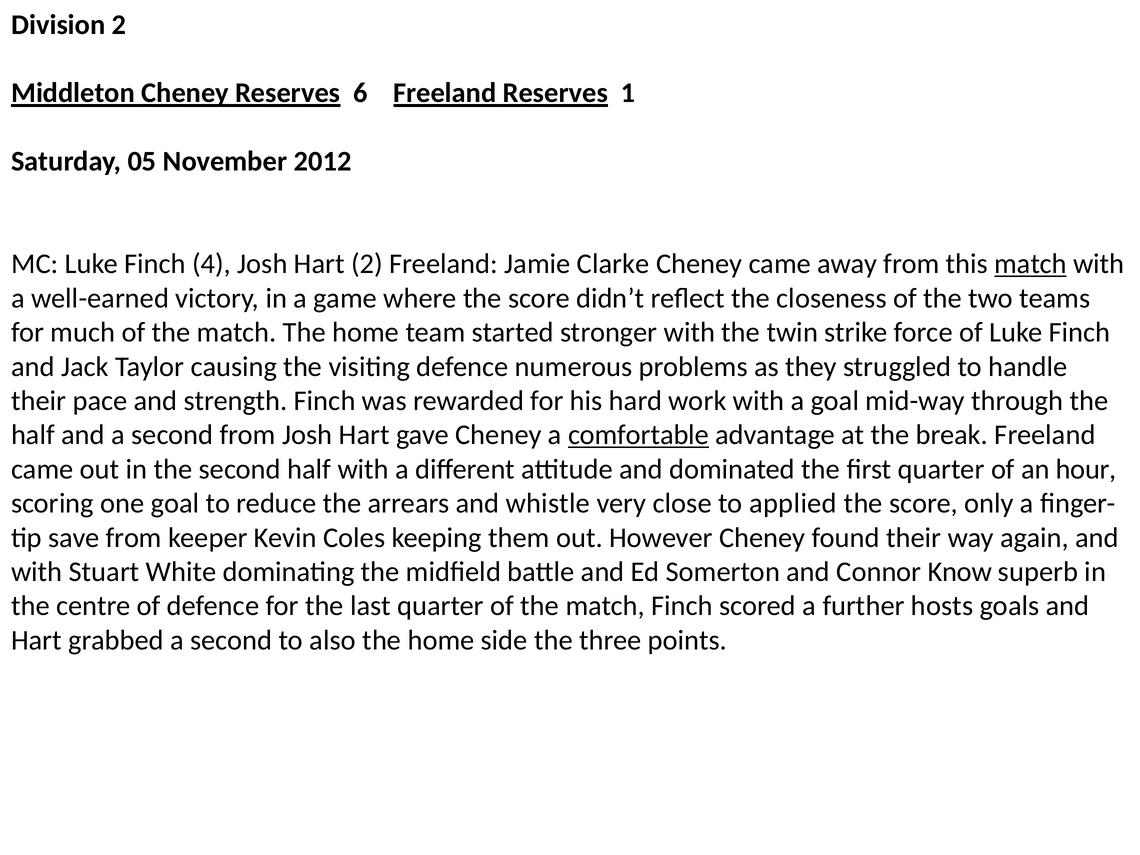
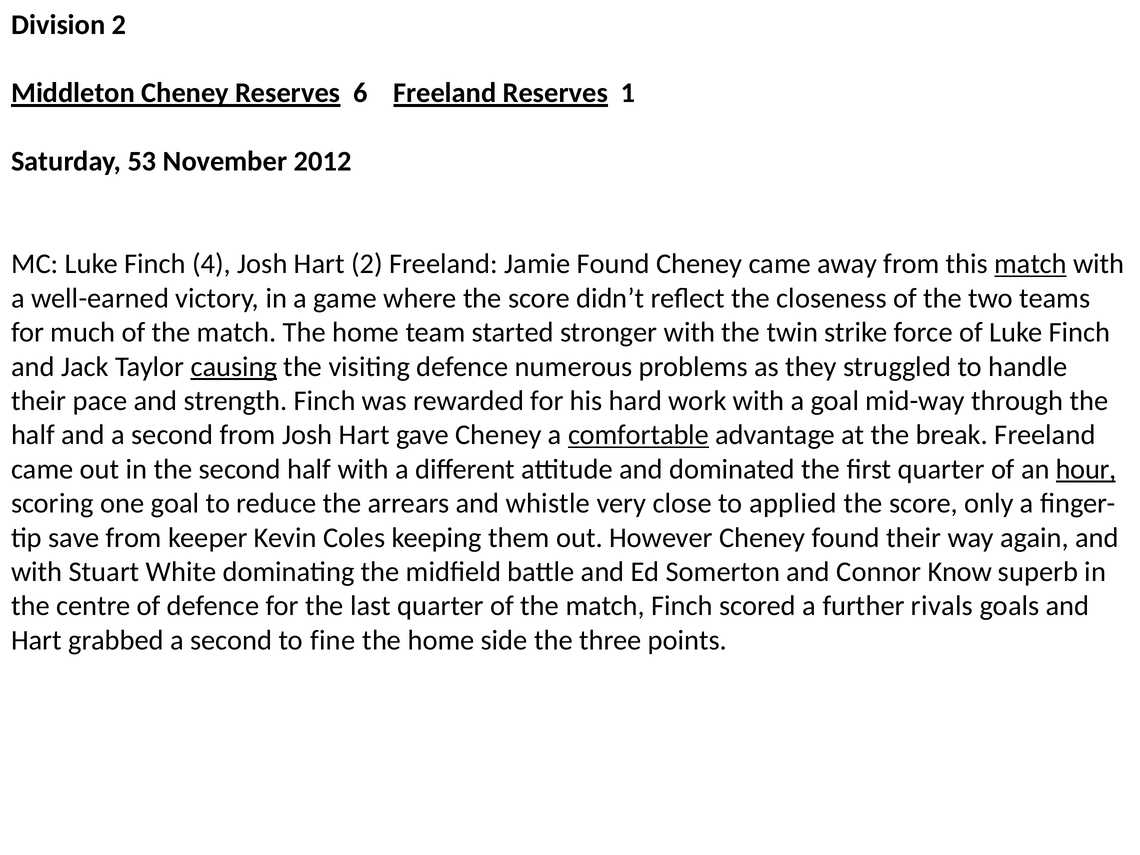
05: 05 -> 53 (142, 161)
Jamie Clarke: Clarke -> Found (613, 264)
causing underline: none -> present (234, 367)
hour underline: none -> present (1086, 469)
hosts: hosts -> rivals (942, 606)
also: also -> fine (333, 640)
